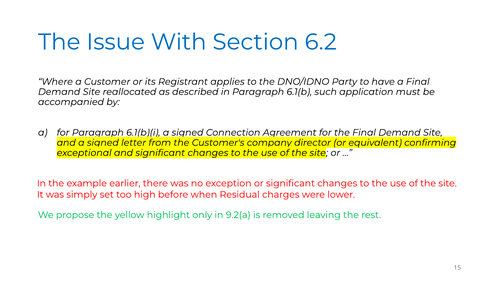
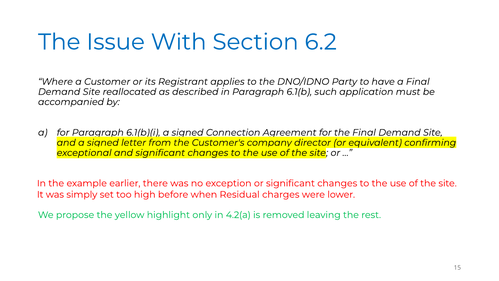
9.2(a: 9.2(a -> 4.2(a (238, 215)
